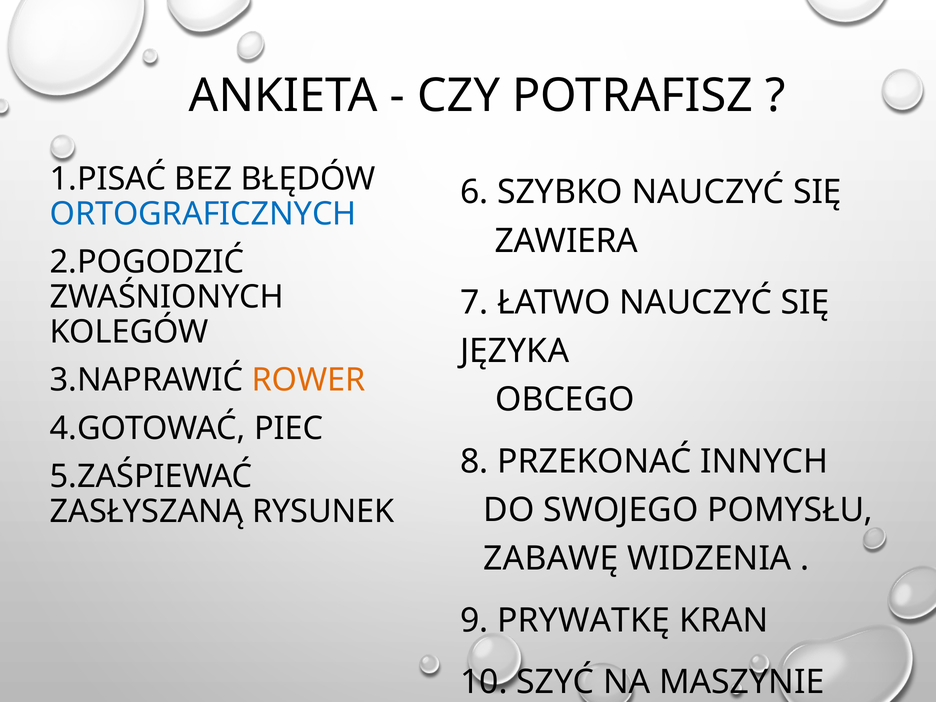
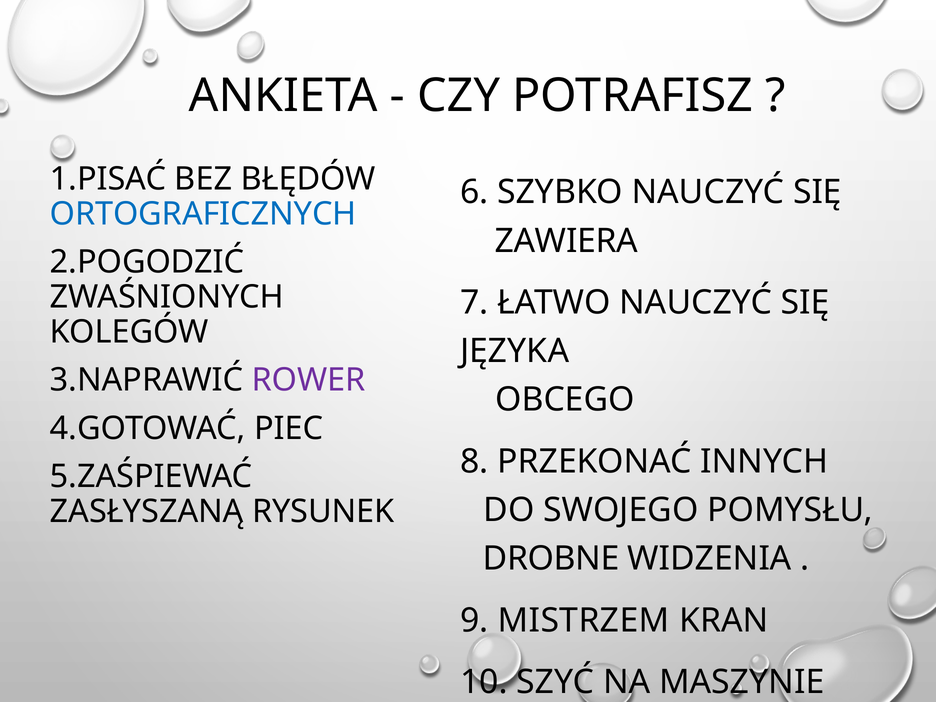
ROWER colour: orange -> purple (309, 380)
ZABAWĘ: ZABAWĘ -> DROBNE (551, 559)
PRYWATKĘ: PRYWATKĘ -> MISTRZEM (584, 620)
